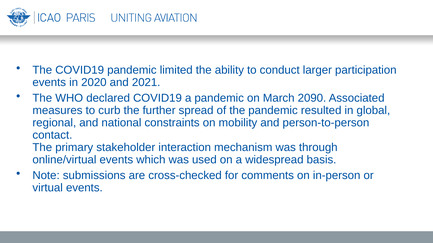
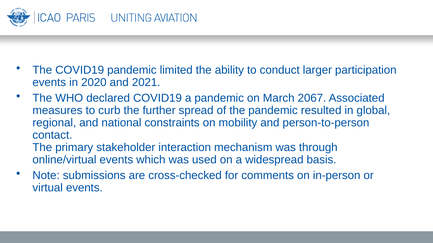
2090: 2090 -> 2067 (312, 98)
